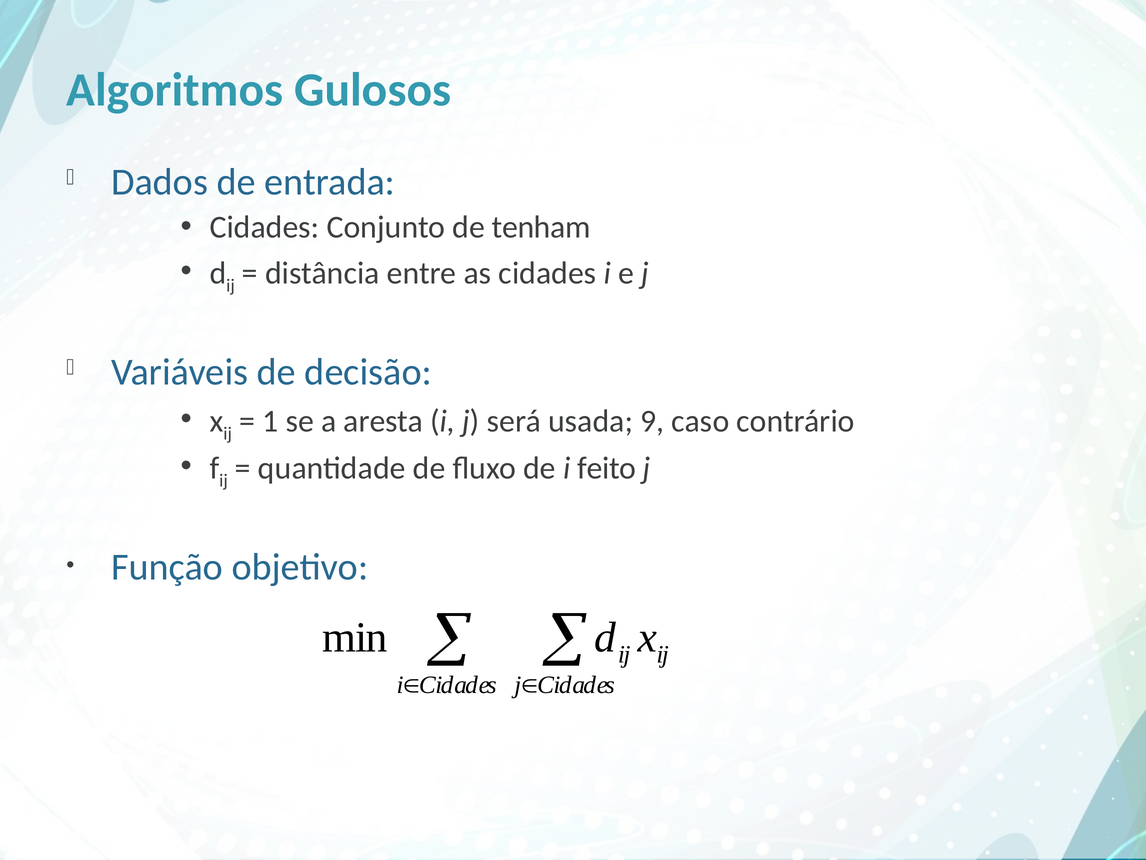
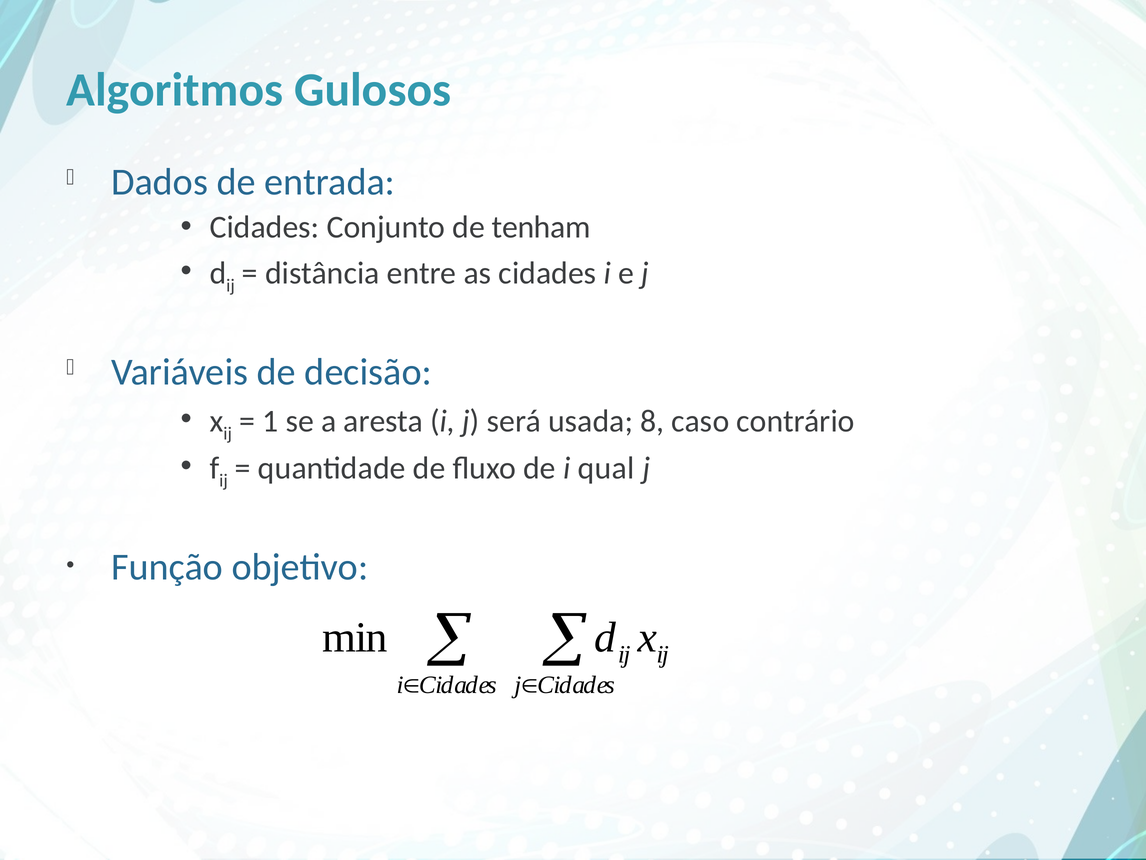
9: 9 -> 8 (652, 421)
feito: feito -> qual (606, 468)
